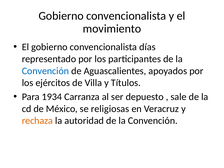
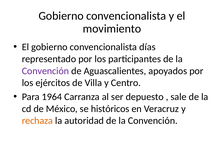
Convención colour: blue -> purple (45, 71)
Títulos: Títulos -> Centro (126, 83)
1934: 1934 -> 1964 (52, 97)
religiosas: religiosas -> históricos (110, 109)
